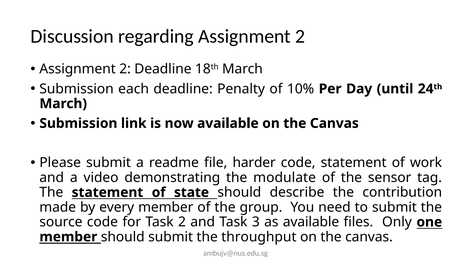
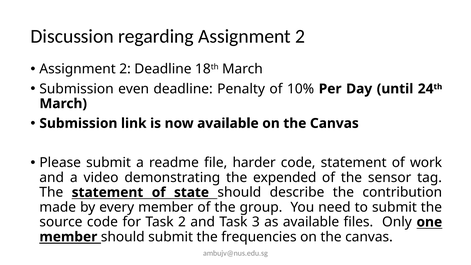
each: each -> even (134, 89)
modulate: modulate -> expended (285, 178)
throughput: throughput -> frequencies (259, 237)
